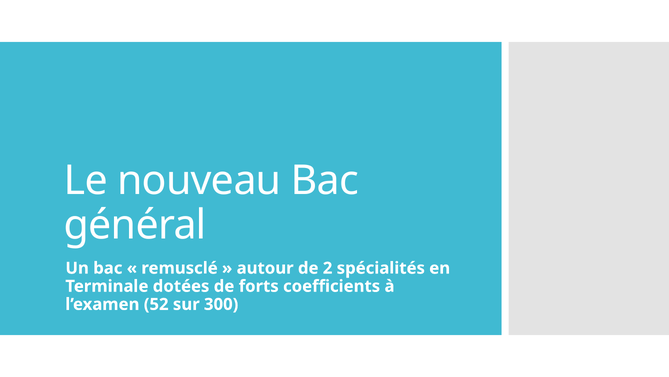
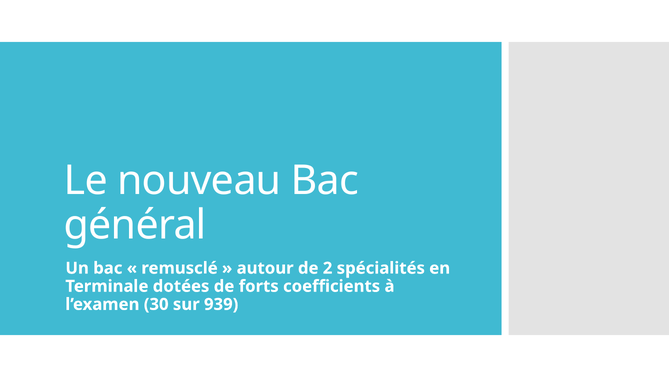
52: 52 -> 30 (156, 304)
300: 300 -> 939 (221, 304)
